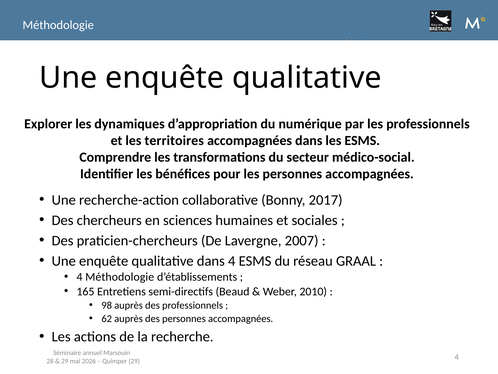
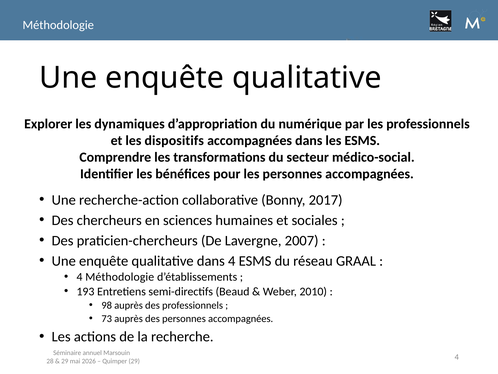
territoires: territoires -> dispositifs (174, 140)
165: 165 -> 193 (85, 291)
62: 62 -> 73 (107, 318)
